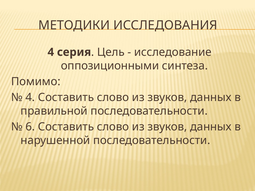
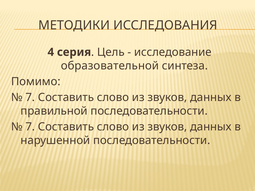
оппозиционными: оппозиционными -> образовательной (110, 66)
4: 4 -> 7 (30, 98)
6: 6 -> 7 (30, 127)
